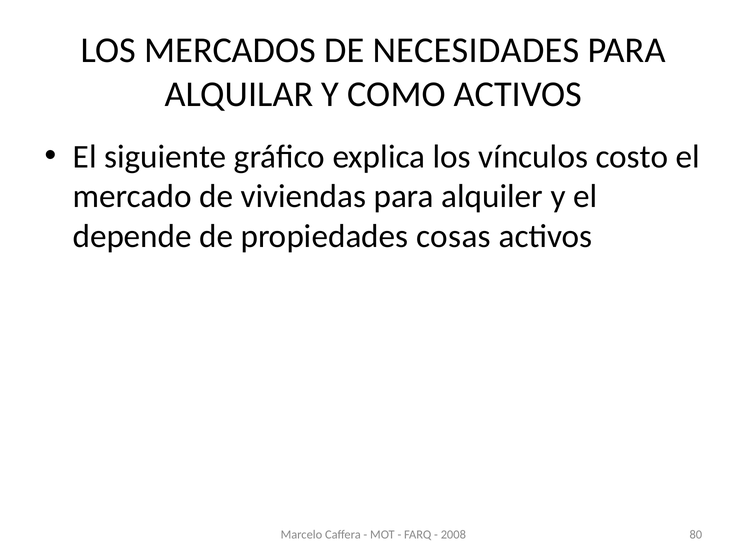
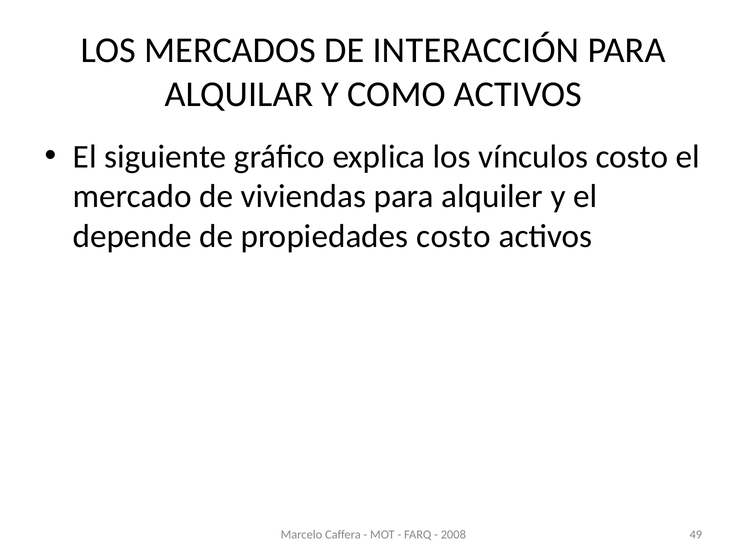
NECESIDADES: NECESIDADES -> INTERACCIÓN (476, 50)
propiedades cosas: cosas -> costo (453, 236)
80: 80 -> 49 (696, 535)
